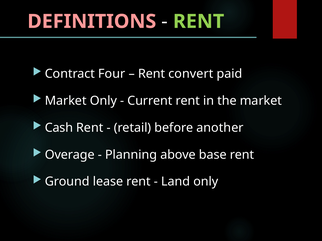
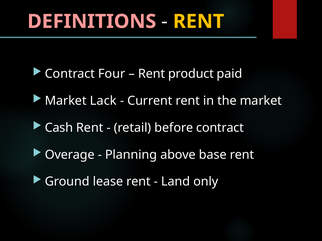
RENT colour: light green -> yellow (199, 21)
convert: convert -> product (191, 74)
Market Only: Only -> Lack (103, 101)
before another: another -> contract (220, 128)
